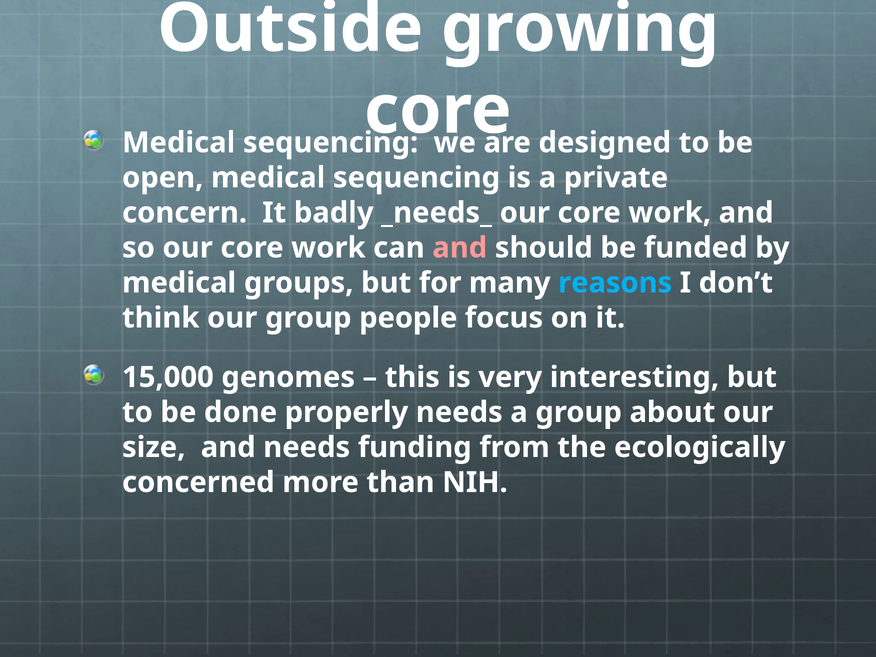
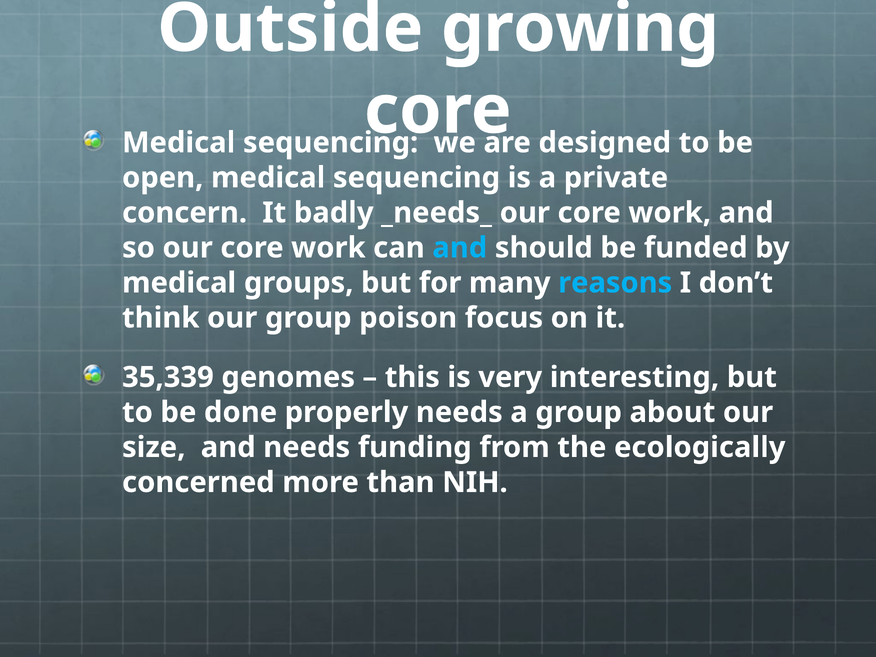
and colour: pink -> light blue (460, 248)
people: people -> poison (408, 318)
15,000: 15,000 -> 35,339 (168, 377)
